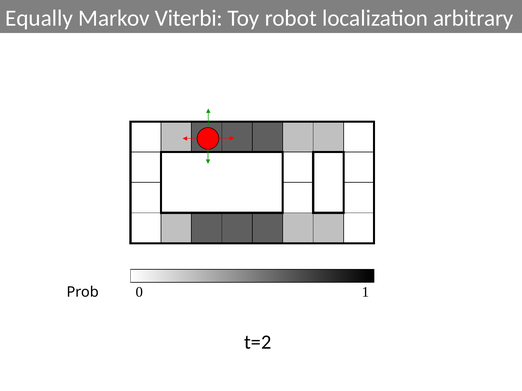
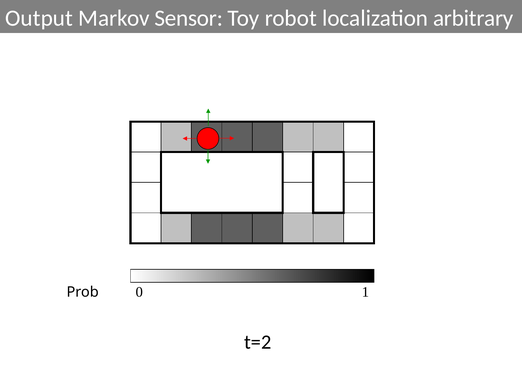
Equally: Equally -> Output (39, 18)
Viterbi: Viterbi -> Sensor (189, 18)
